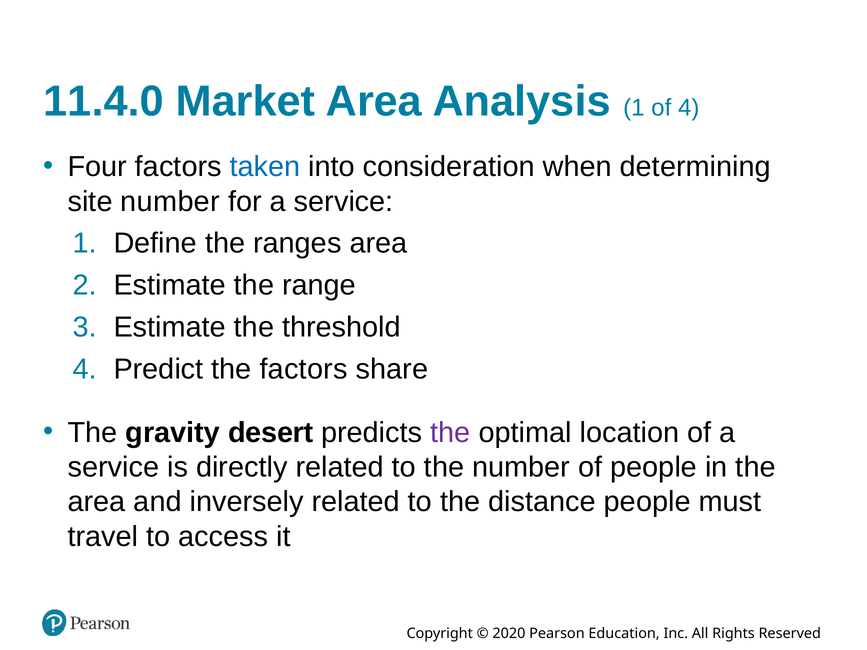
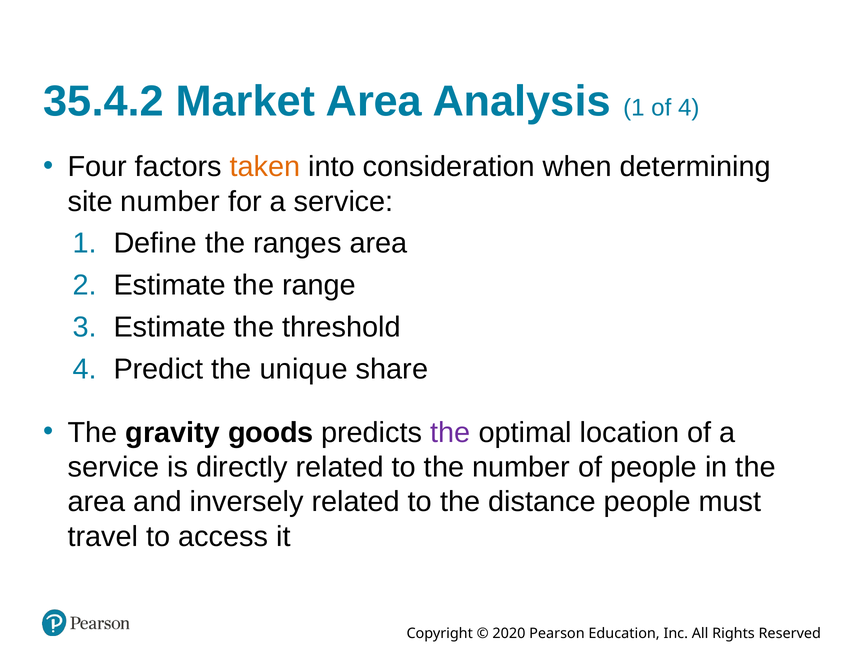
11.4.0: 11.4.0 -> 35.4.2 (104, 101)
taken colour: blue -> orange (265, 167)
the factors: factors -> unique (304, 369)
desert: desert -> goods (271, 433)
